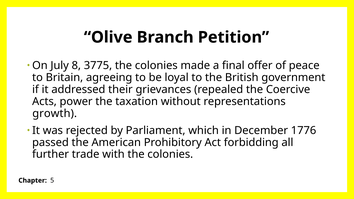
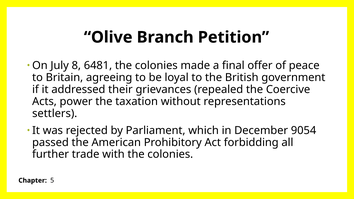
3775: 3775 -> 6481 (98, 66)
growth: growth -> settlers (55, 113)
1776: 1776 -> 9054 (304, 131)
